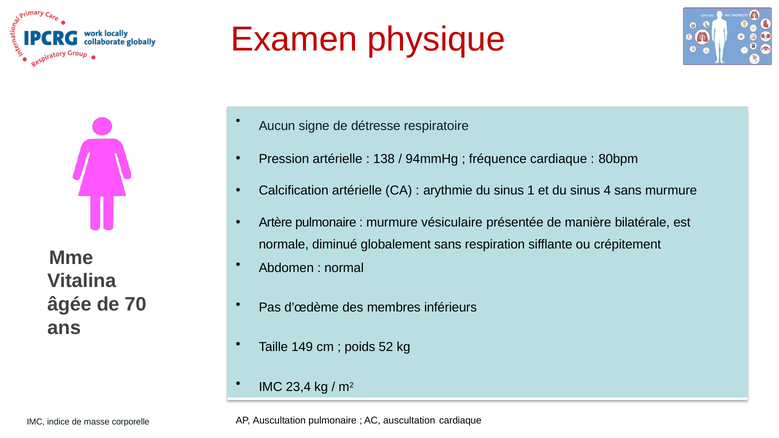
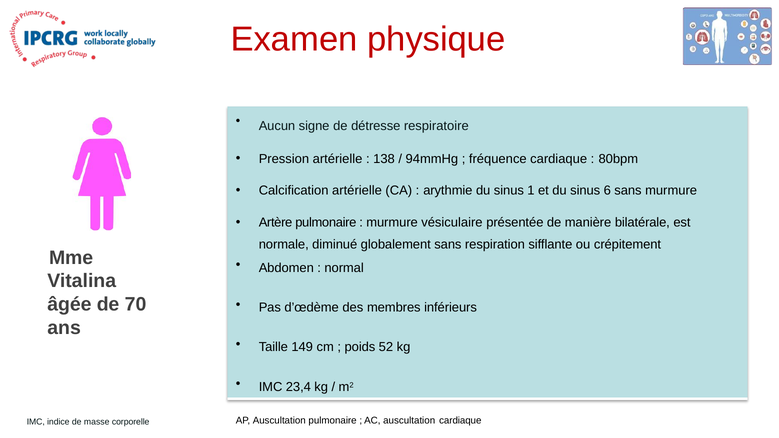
4: 4 -> 6 (607, 191)
